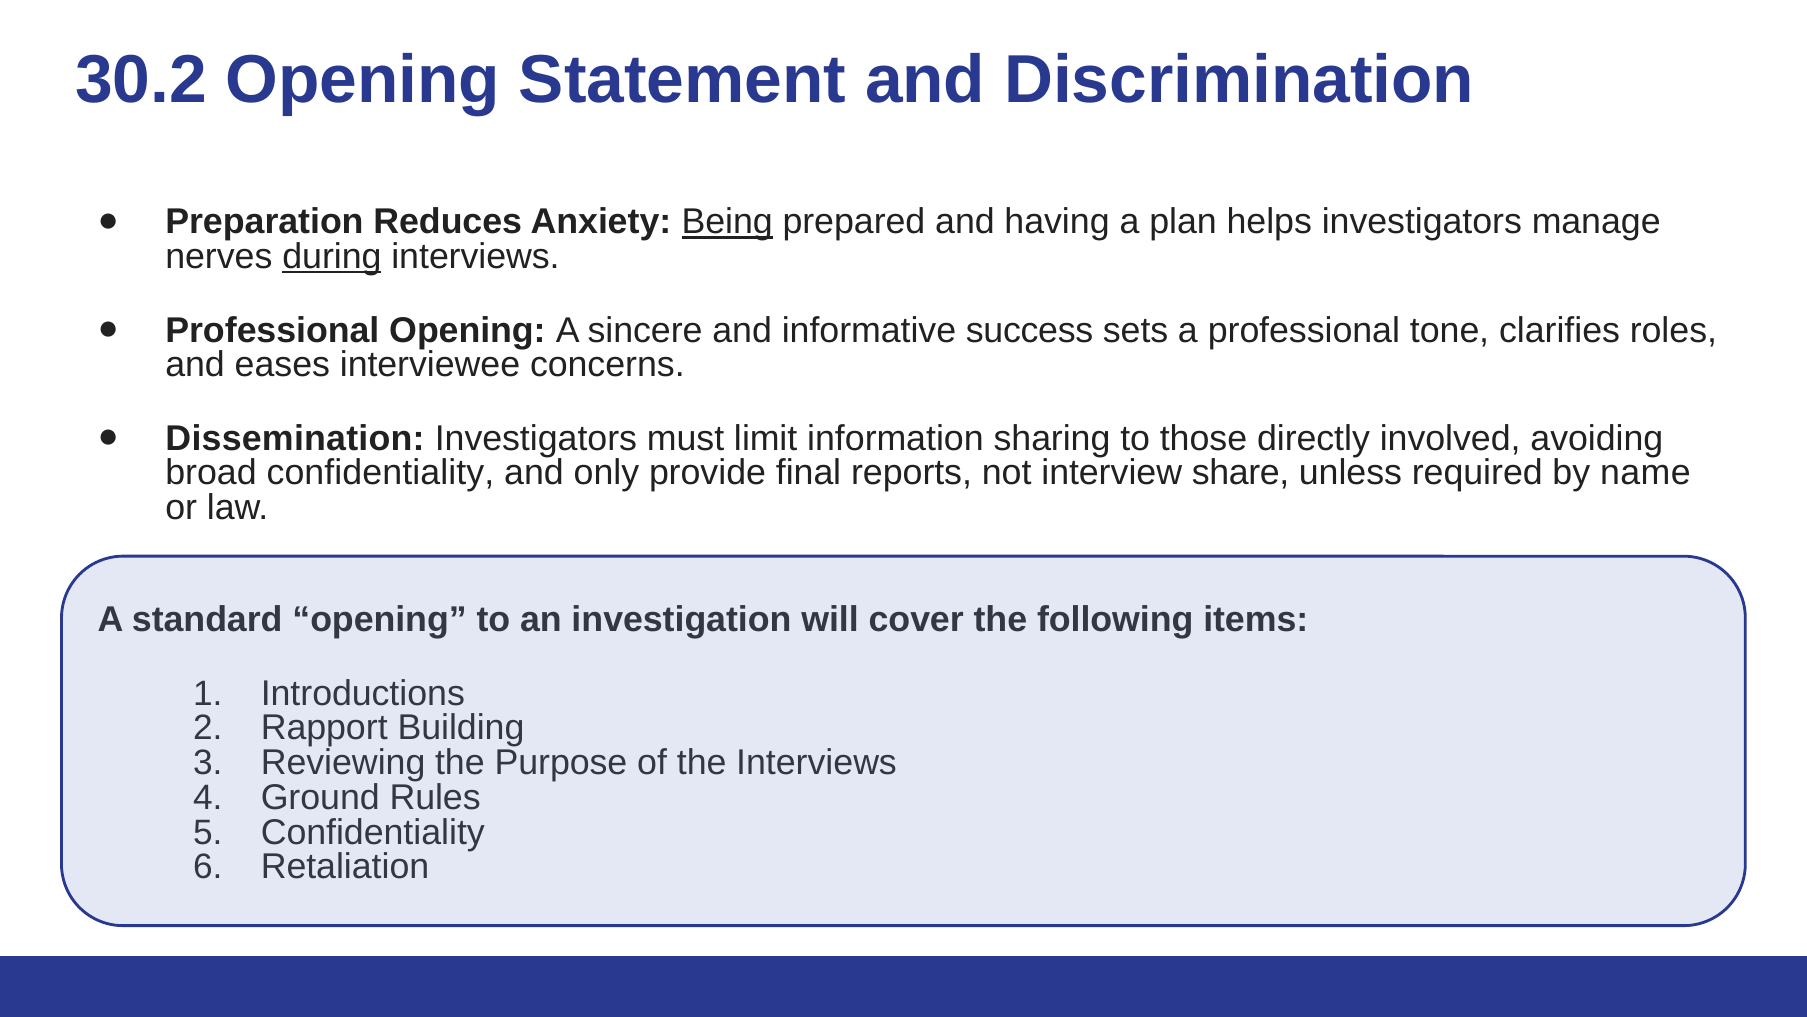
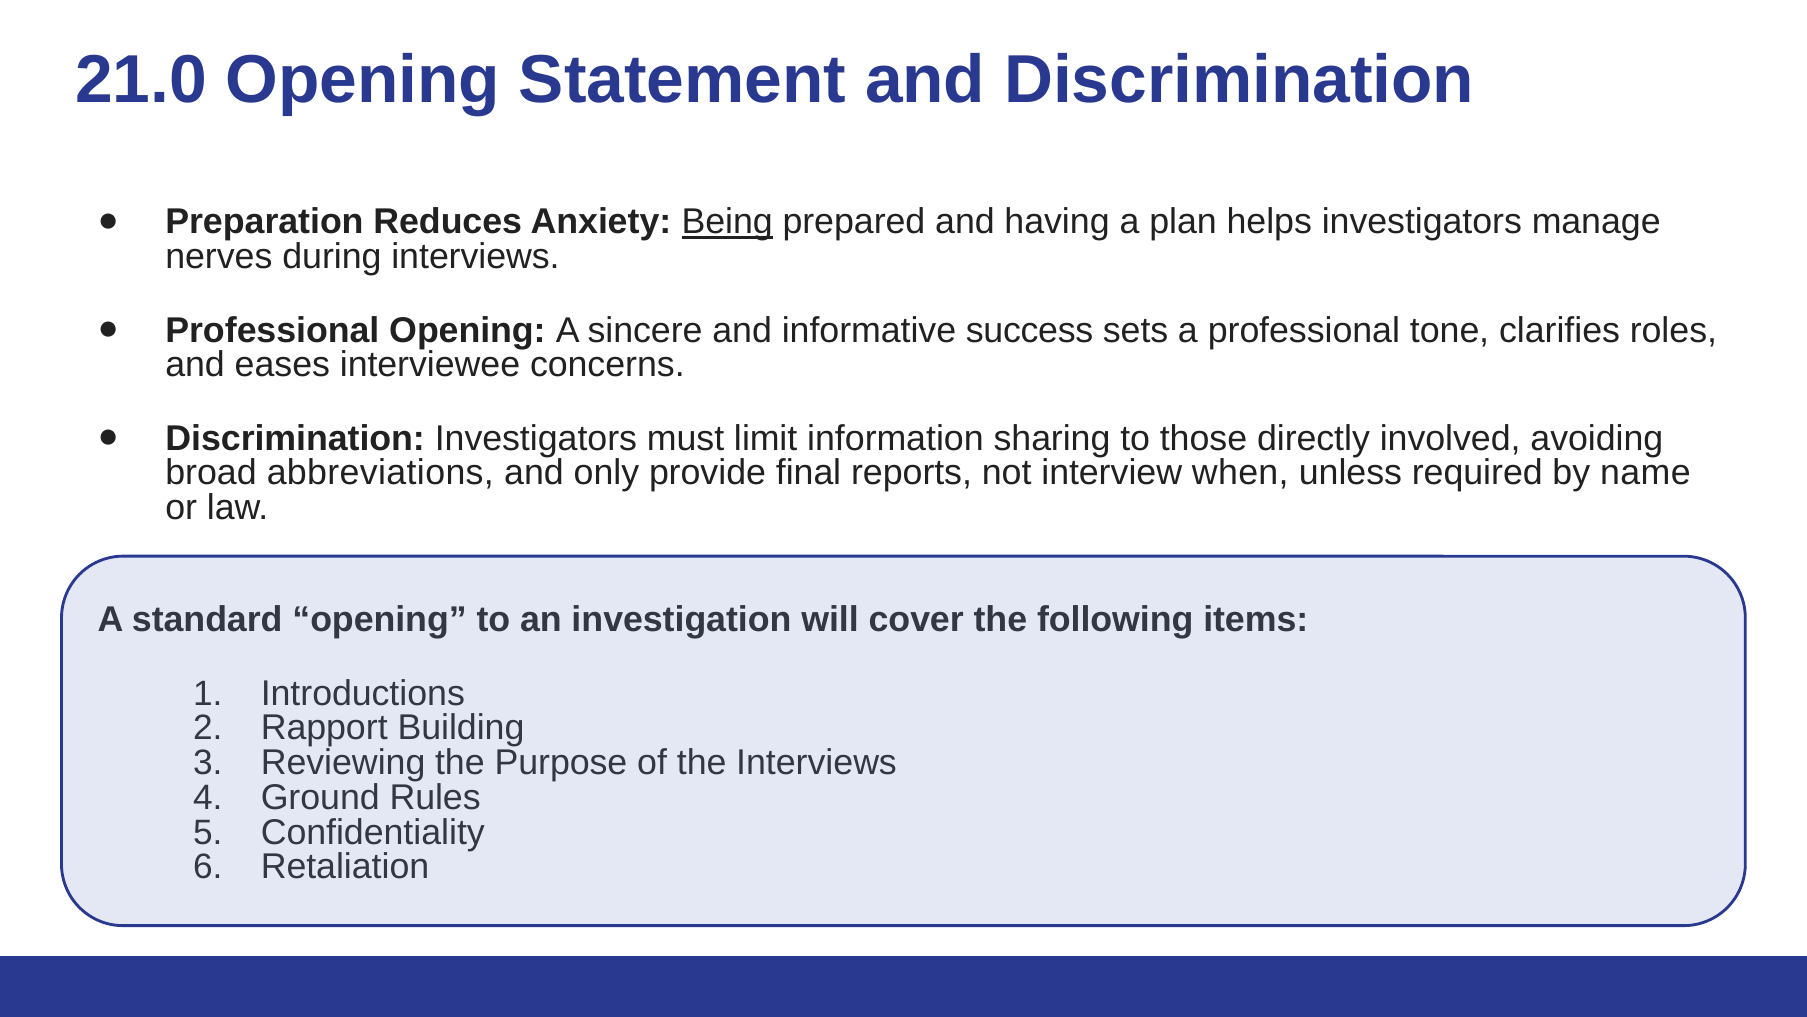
30.2: 30.2 -> 21.0 (141, 81)
during underline: present -> none (332, 257)
Dissemination: Dissemination -> Discrimination (295, 438)
broad confidentiality: confidentiality -> abbreviations (380, 473)
share: share -> when (1240, 473)
